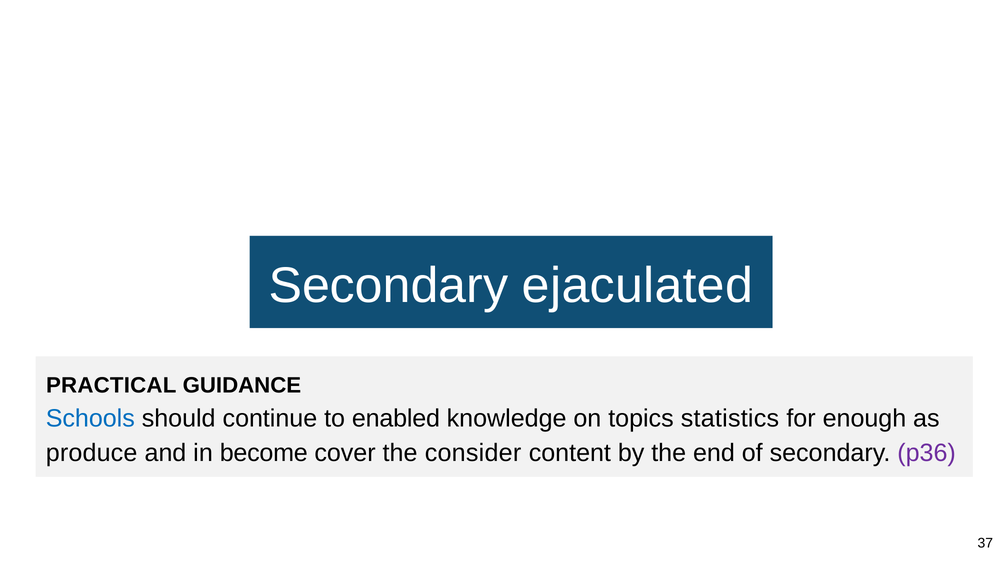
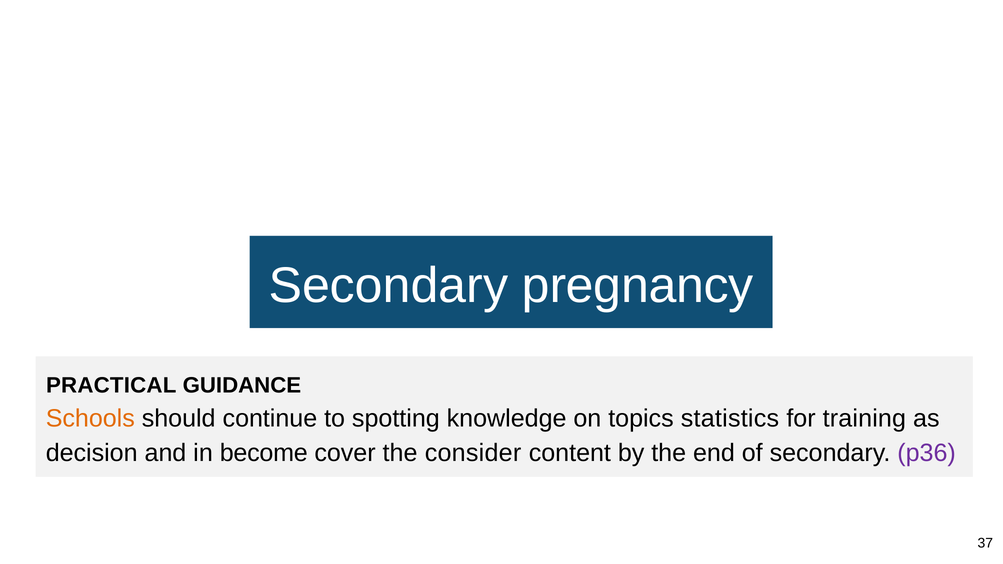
ejaculated: ejaculated -> pregnancy (638, 286)
Schools colour: blue -> orange (90, 419)
enabled: enabled -> spotting (396, 419)
enough: enough -> training (864, 419)
produce: produce -> decision (92, 453)
